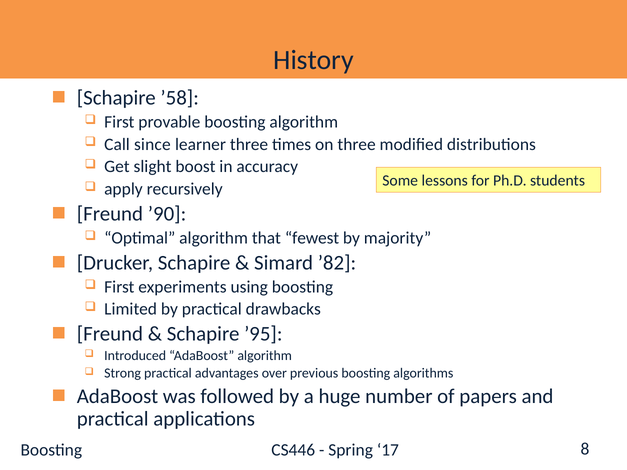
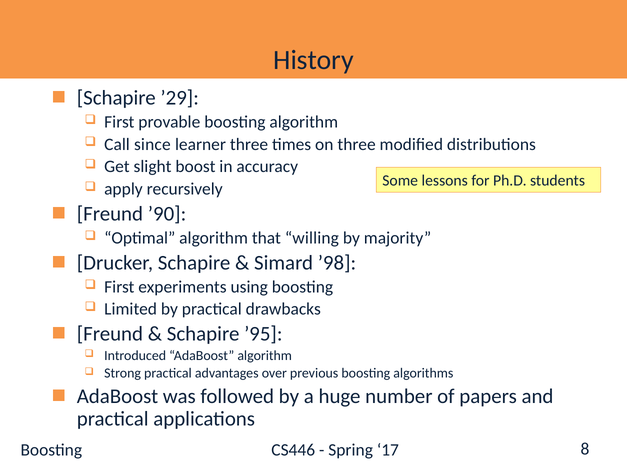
’58: ’58 -> ’29 (180, 98)
fewest: fewest -> willing (312, 238)
’82: ’82 -> ’98 (337, 263)
